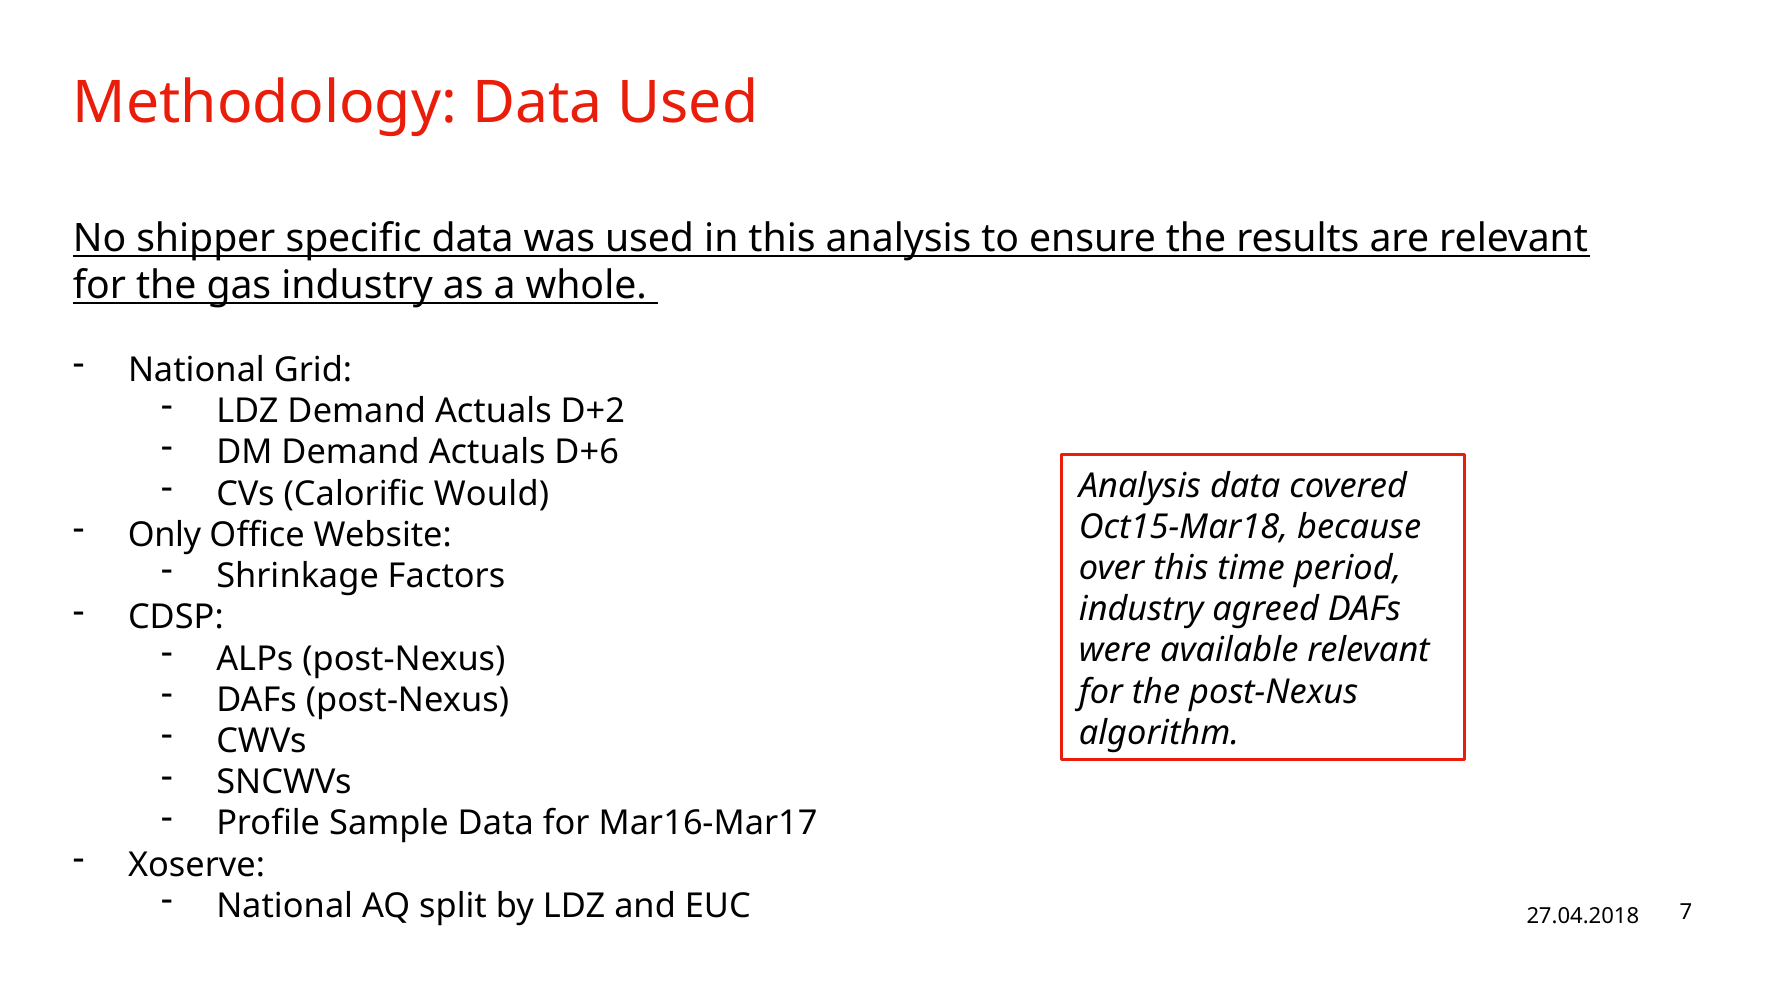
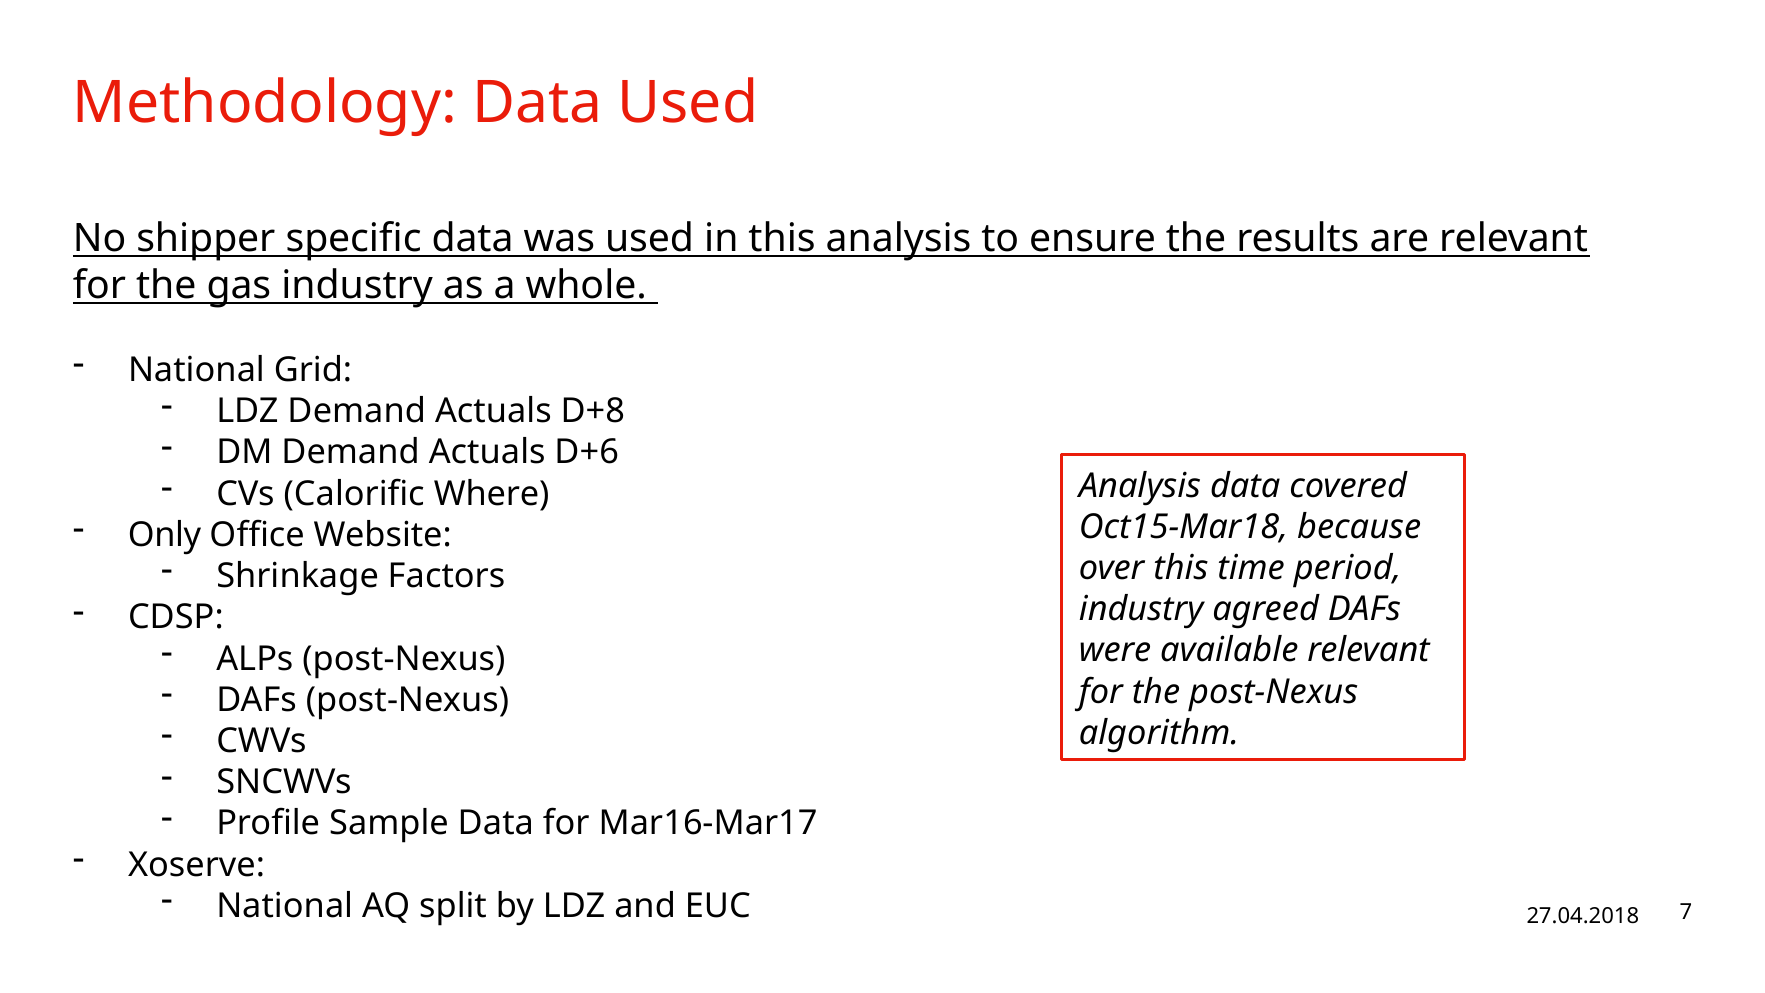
D+2: D+2 -> D+8 (593, 411)
Would: Would -> Where (492, 494)
